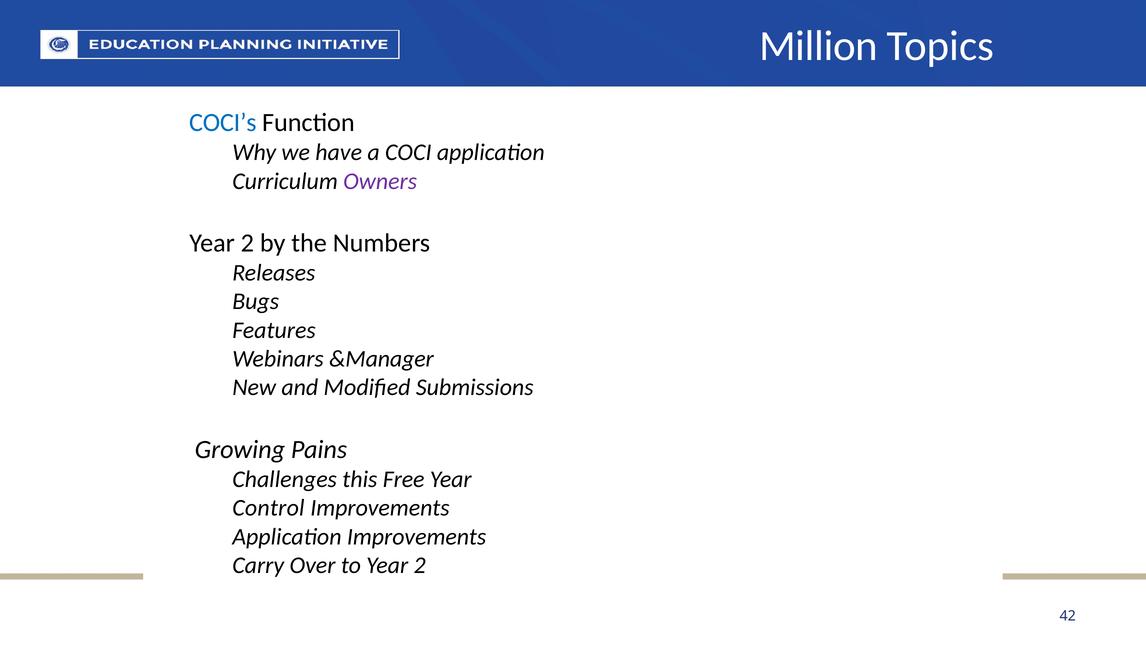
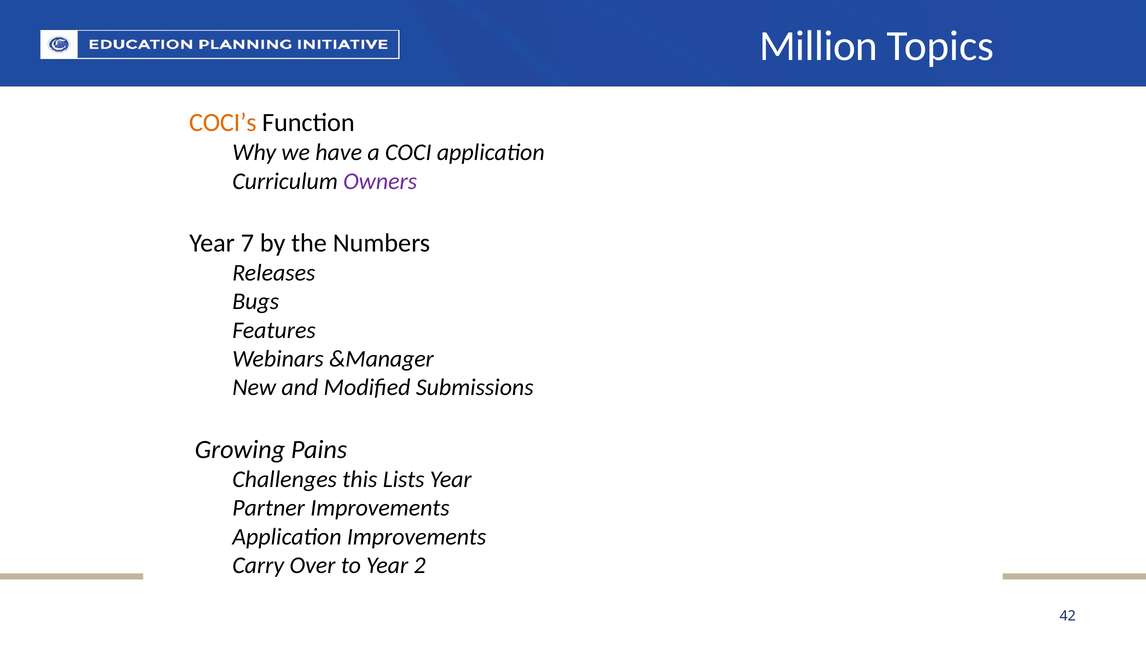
COCI’s colour: blue -> orange (223, 122)
2: 2 -> 7 (247, 243)
Free: Free -> Lists (404, 479)
Control: Control -> Partner (269, 508)
